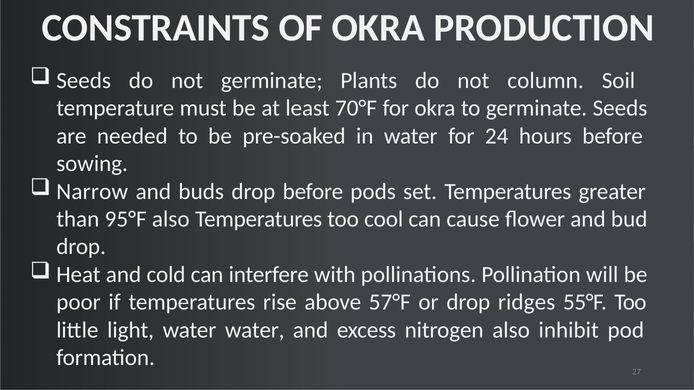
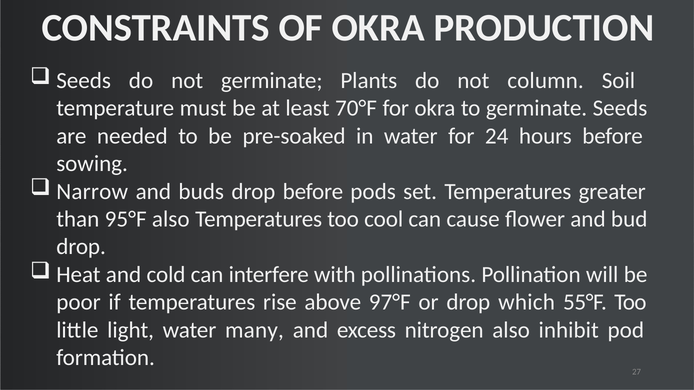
57°F: 57°F -> 97°F (390, 303)
ridges: ridges -> which (527, 303)
water water: water -> many (254, 330)
